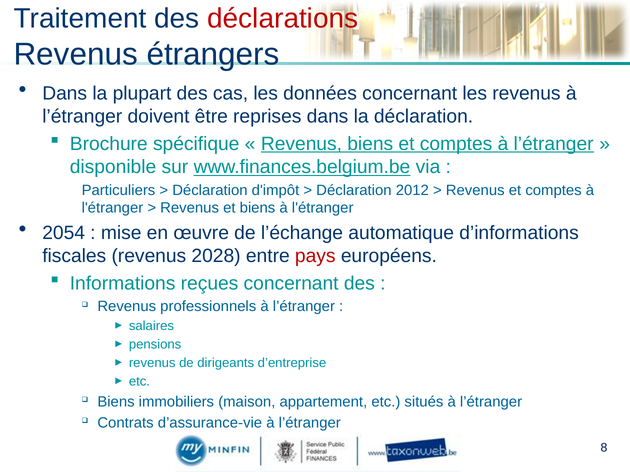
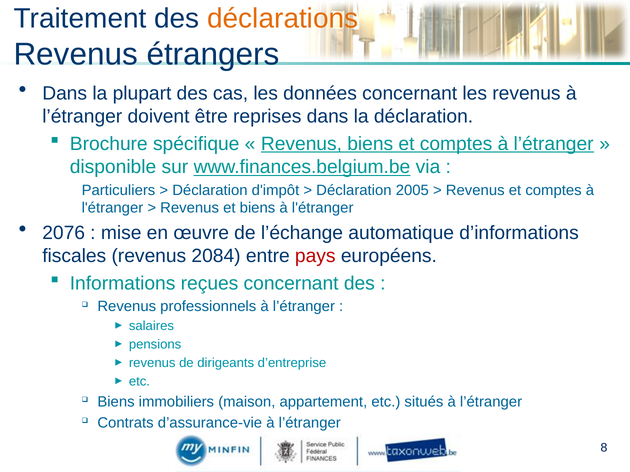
déclarations colour: red -> orange (283, 18)
2012: 2012 -> 2005 (412, 190)
2054: 2054 -> 2076 (64, 233)
2028: 2028 -> 2084 (216, 256)
